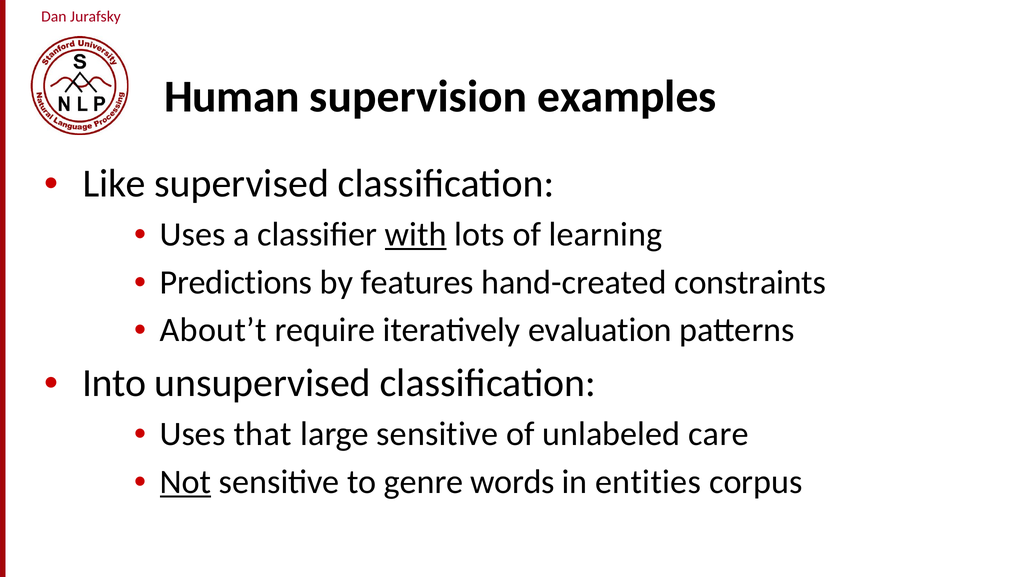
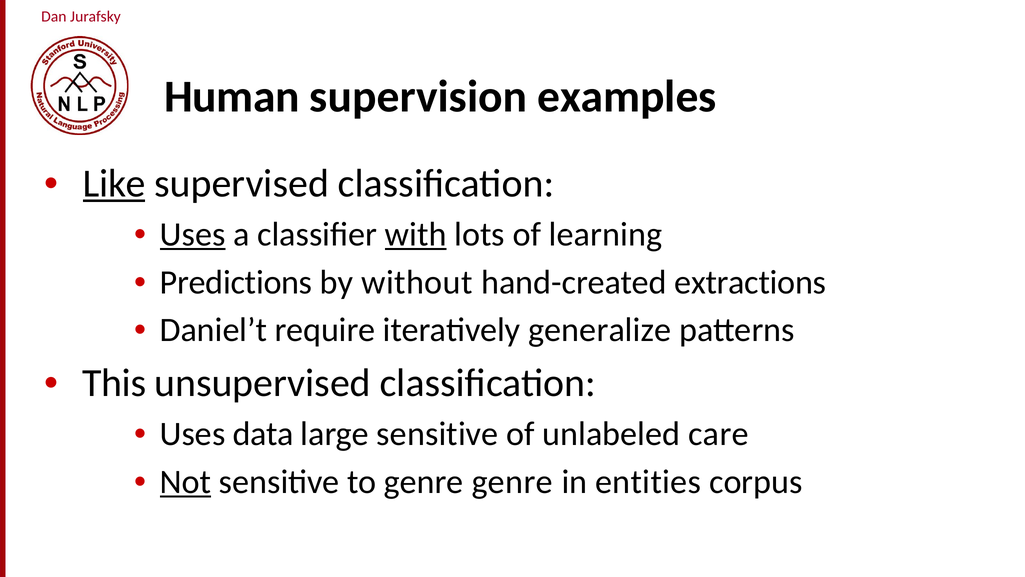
Like underline: none -> present (114, 183)
Uses underline: none -> present (193, 234)
features: features -> without (417, 282)
constraints: constraints -> extractions (750, 282)
About’t: About’t -> Daniel’t (213, 330)
evaluation: evaluation -> generalize (600, 330)
Into: Into -> This (114, 383)
that: that -> data (263, 434)
genre words: words -> genre (512, 481)
